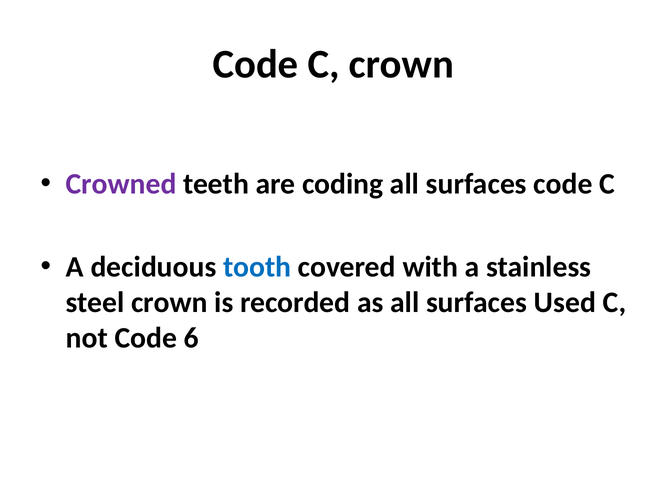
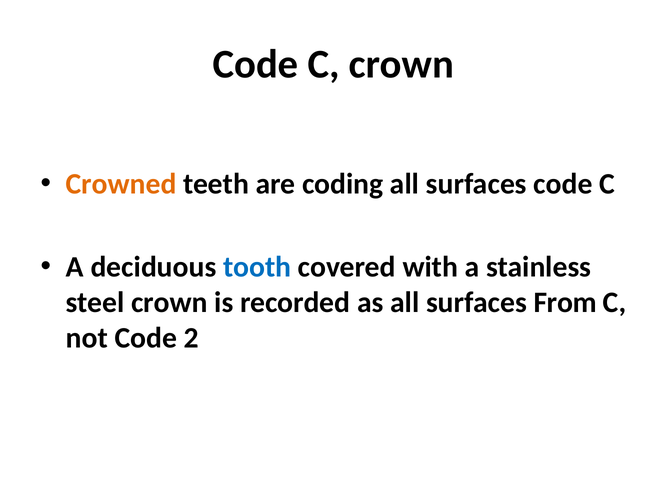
Crowned colour: purple -> orange (121, 184)
Used: Used -> From (565, 303)
6: 6 -> 2 (191, 338)
